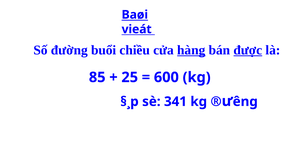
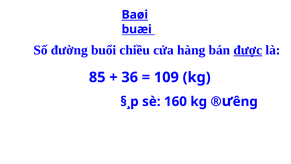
vieát: vieát -> buæi (137, 29)
hàng underline: present -> none (191, 50)
25: 25 -> 36 (130, 77)
600: 600 -> 109 (166, 77)
341: 341 -> 160 (175, 101)
